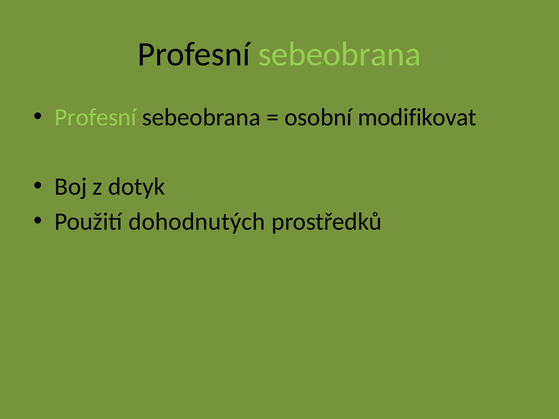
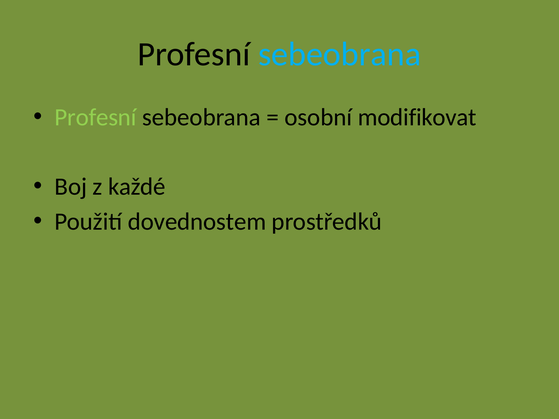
sebeobrana colour: light green -> light blue (340, 54)
dotyk: dotyk -> každé (137, 187)
dohodnutých: dohodnutých -> dovednostem (197, 222)
